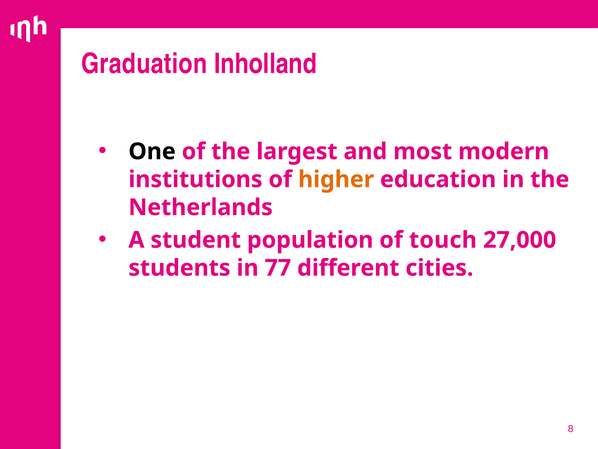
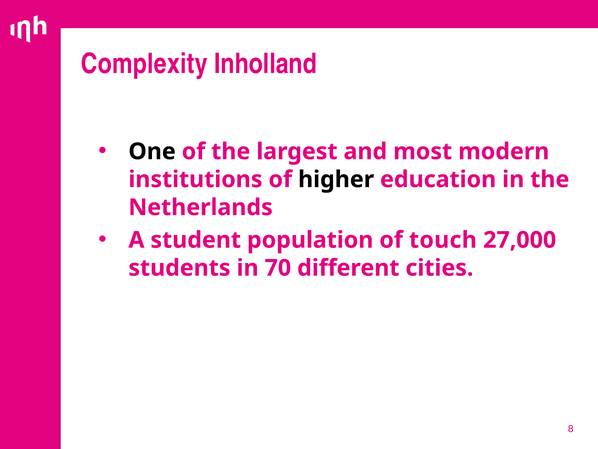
Graduation: Graduation -> Complexity (144, 64)
higher colour: orange -> black (336, 179)
77: 77 -> 70 (278, 268)
